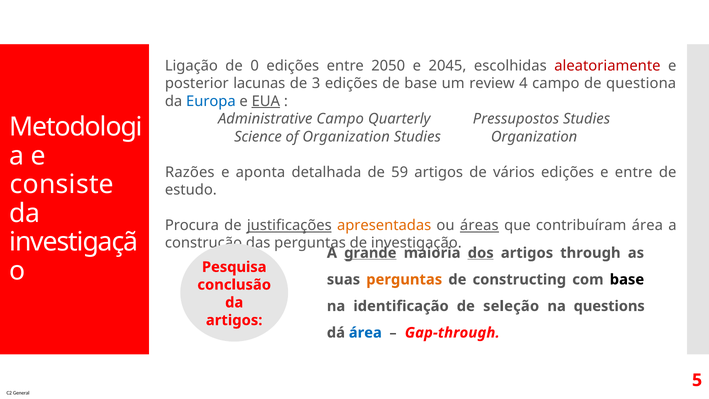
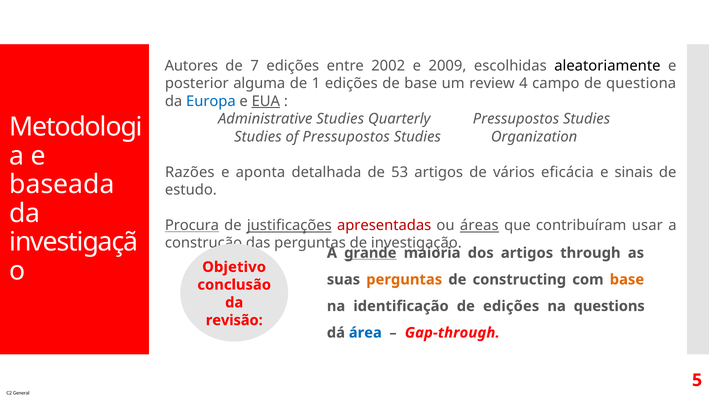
Ligação: Ligação -> Autores (191, 66)
0: 0 -> 7 (255, 66)
2050: 2050 -> 2002 (388, 66)
2045: 2045 -> 2009 (447, 66)
aleatoriamente colour: red -> black (607, 66)
lacunas: lacunas -> alguma (259, 83)
3: 3 -> 1 (316, 83)
Administrative Campo: Campo -> Studies (340, 119)
Science: Science -> Studies (258, 137)
of Organization: Organization -> Pressupostos (346, 137)
59: 59 -> 53 (400, 172)
vários edições: edições -> eficácia (567, 172)
e entre: entre -> sinais (634, 172)
consiste: consiste -> baseada (62, 185)
Procura underline: none -> present (192, 225)
apresentadas colour: orange -> red (384, 225)
contribuíram área: área -> usar (647, 225)
dos underline: present -> none (481, 253)
Pesquisa: Pesquisa -> Objetivo (234, 267)
base colour: black -> orange (627, 279)
de seleção: seleção -> edições (511, 306)
artigos: artigos -> revisão (234, 320)
